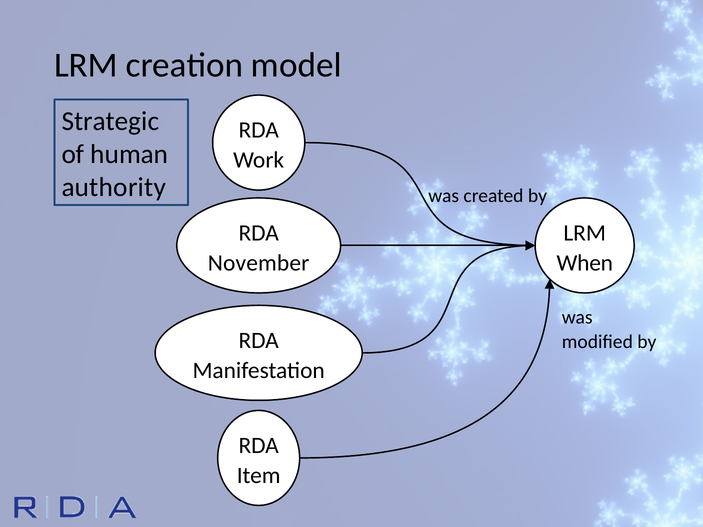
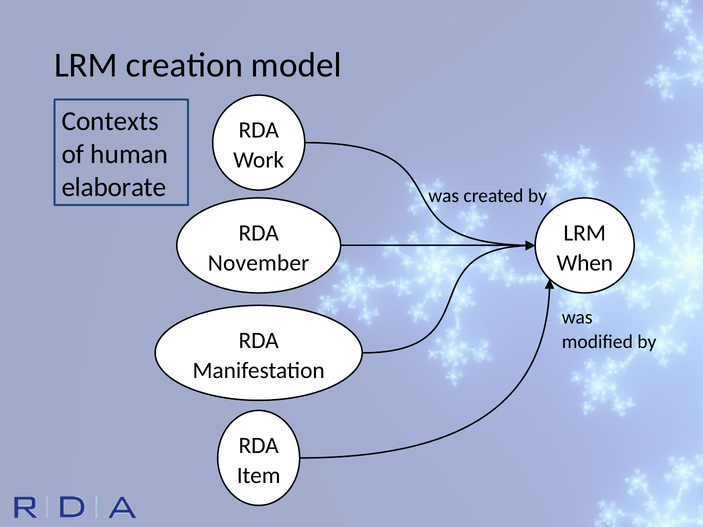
Strategic: Strategic -> Contexts (110, 121)
authority: authority -> elaborate (114, 187)
